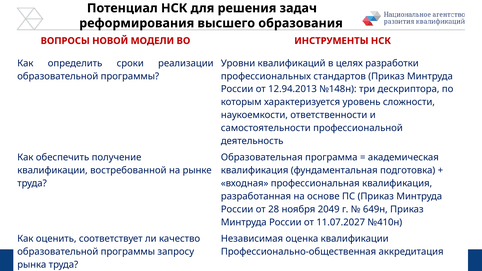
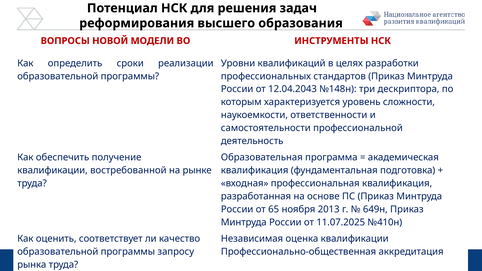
12.94.2013: 12.94.2013 -> 12.04.2043 (293, 89)
28: 28 -> 65 (274, 209)
2049: 2049 -> 2013 (329, 209)
11.07.2027: 11.07.2027 -> 11.07.2025 (341, 222)
